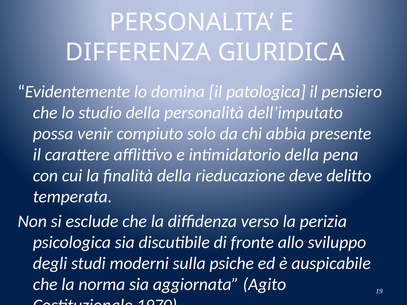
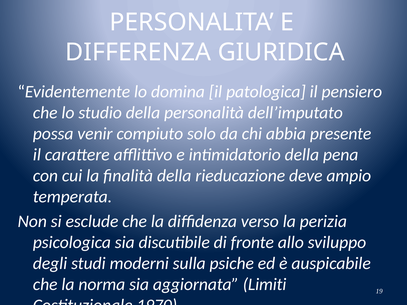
delitto: delitto -> ampio (349, 176)
Agito: Agito -> Limiti (265, 285)
